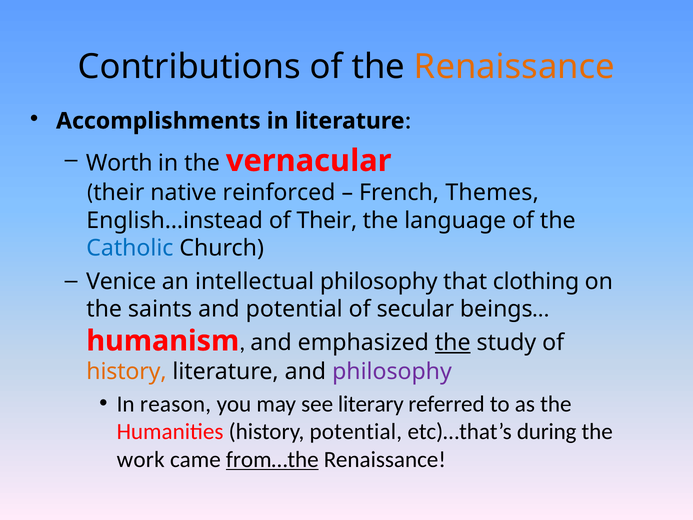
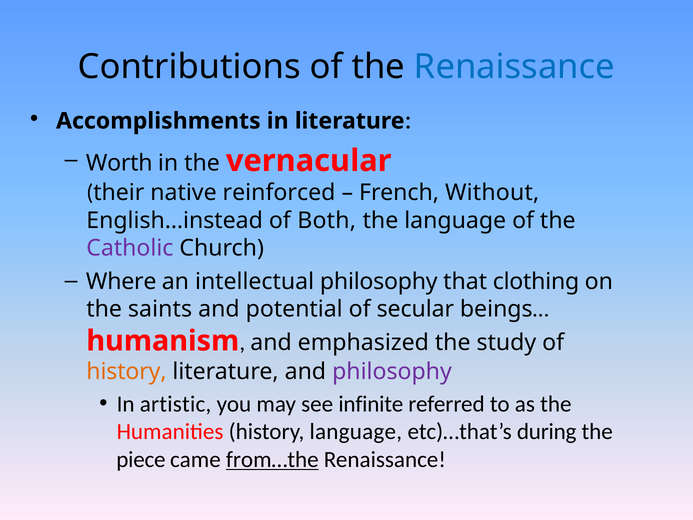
Renaissance colour: orange -> blue (514, 67)
Themes: Themes -> Without (492, 193)
of Their: Their -> Both (327, 220)
Catholic colour: blue -> purple (130, 248)
Venice: Venice -> Where (121, 281)
the underline: present -> none (453, 343)
reason: reason -> artistic (176, 404)
literary: literary -> infinite (371, 404)
history potential: potential -> language (356, 432)
work: work -> piece (141, 459)
